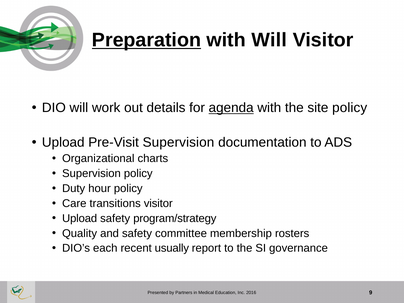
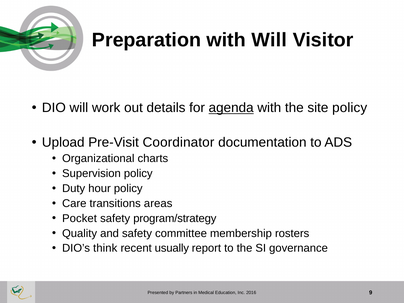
Preparation underline: present -> none (147, 40)
Pre-Visit Supervision: Supervision -> Coordinator (178, 142)
transitions visitor: visitor -> areas (158, 203)
Upload: Upload -> Pocket (80, 218)
each: each -> think (105, 248)
